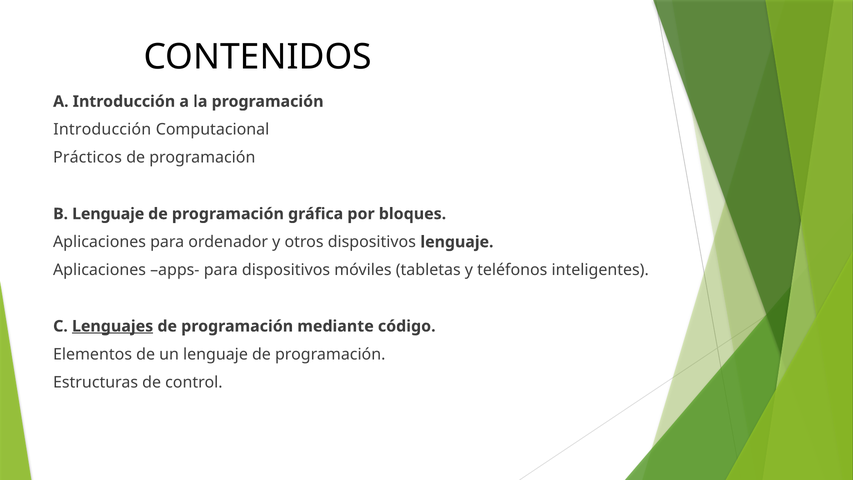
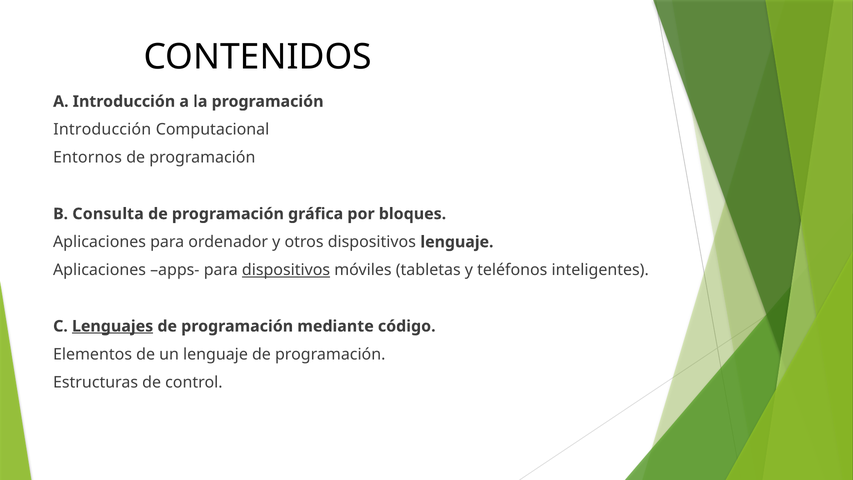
Prácticos: Prácticos -> Entornos (88, 158)
B Lenguaje: Lenguaje -> Consulta (108, 214)
dispositivos underline: none -> present (286, 270)
